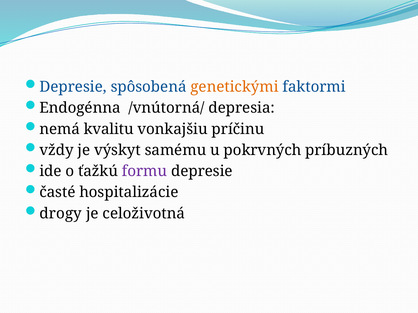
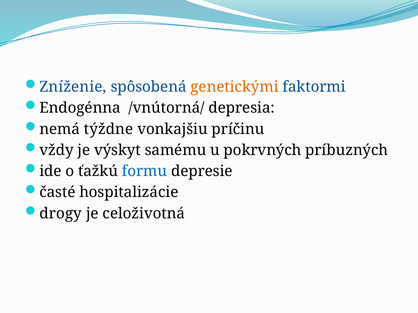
Depresie: Depresie -> Zníženie (73, 87)
kvalitu: kvalitu -> týždne (109, 129)
formu colour: purple -> blue (145, 172)
